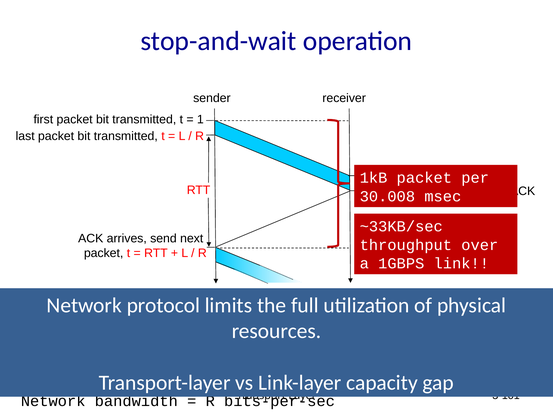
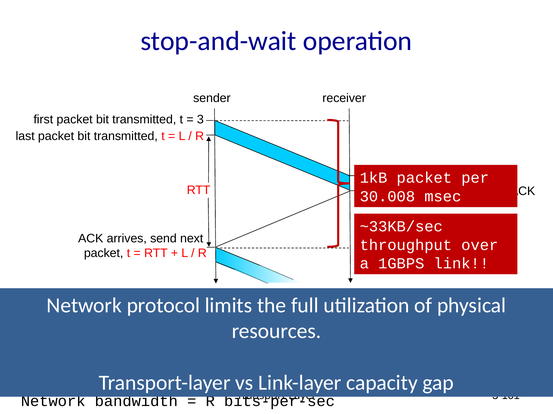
1: 1 -> 3 (200, 120)
